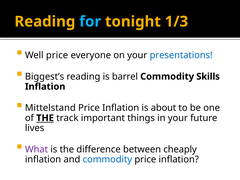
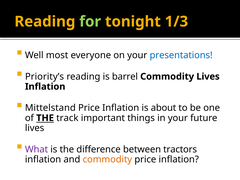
for colour: light blue -> light green (90, 22)
Well price: price -> most (57, 55)
Biggest’s: Biggest’s -> Priority’s (45, 77)
Commodity Skills: Skills -> Lives (208, 77)
cheaply: cheaply -> tractors (180, 149)
commodity colour: blue -> orange (107, 159)
